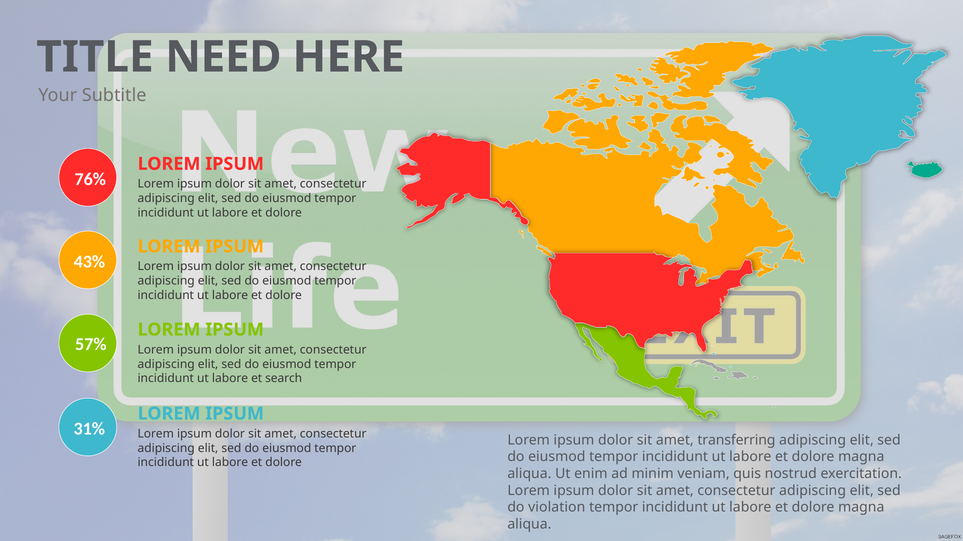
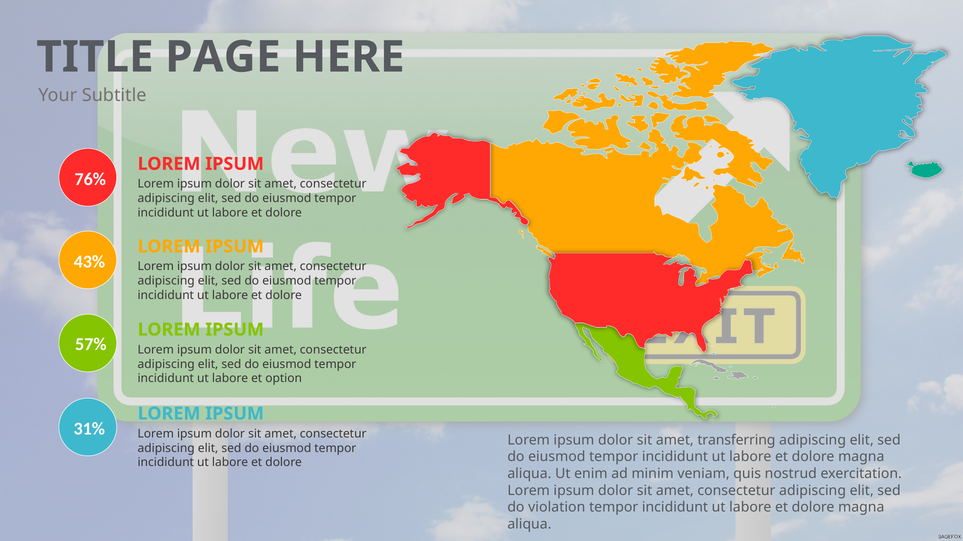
NEED: NEED -> PAGE (223, 57)
search: search -> option (284, 379)
